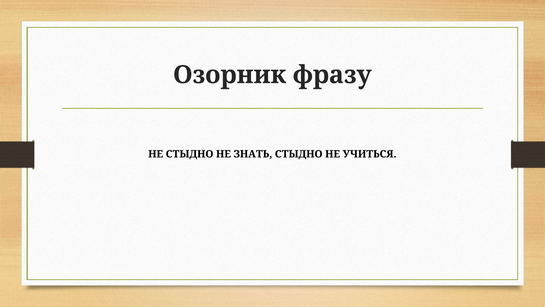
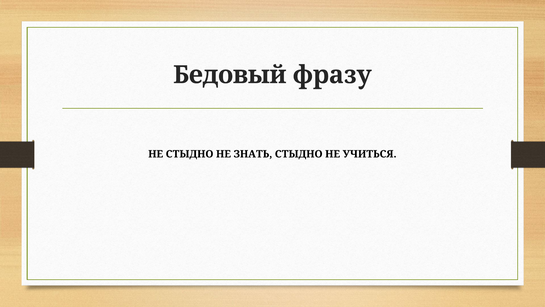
Озорник: Озорник -> Бедовый (230, 75)
